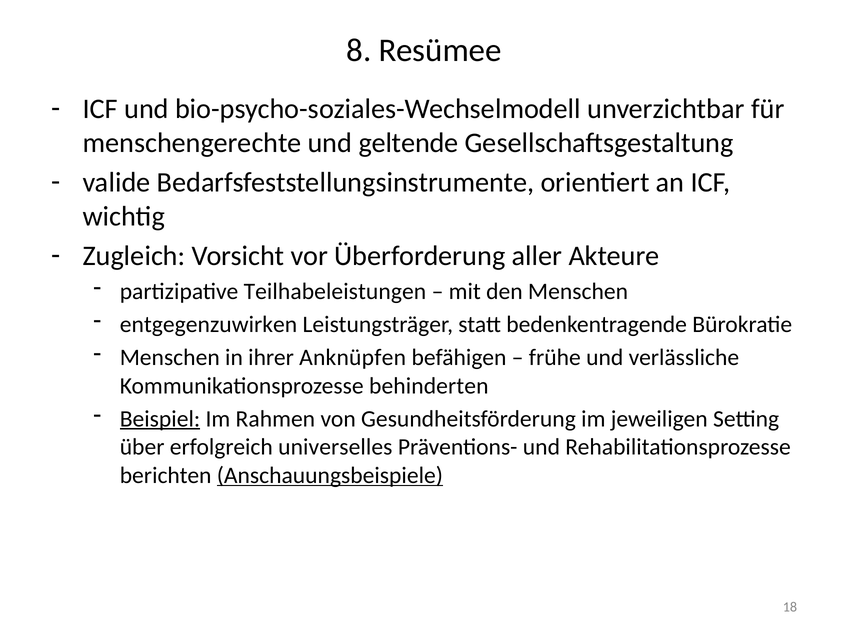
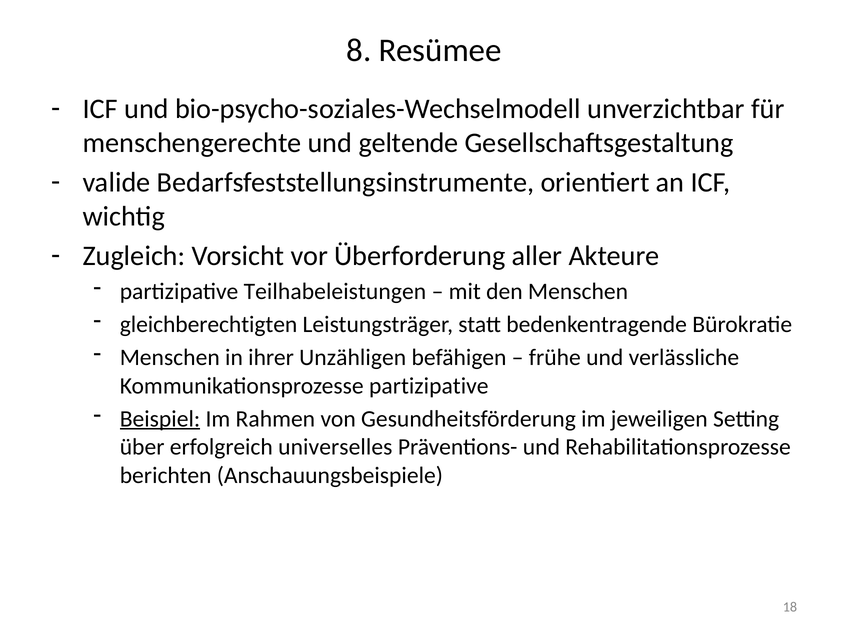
entgegenzuwirken: entgegenzuwirken -> gleichberechtigten (209, 324)
Anknüpfen: Anknüpfen -> Unzähligen (353, 357)
Kommunikationsprozesse behinderten: behinderten -> partizipative (429, 386)
Anschauungsbeispiele underline: present -> none (330, 475)
